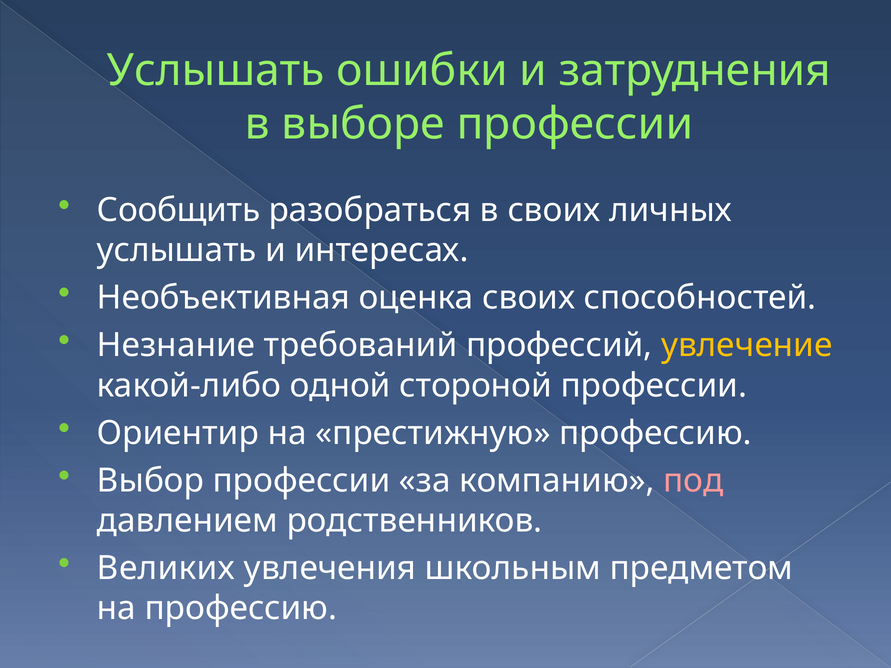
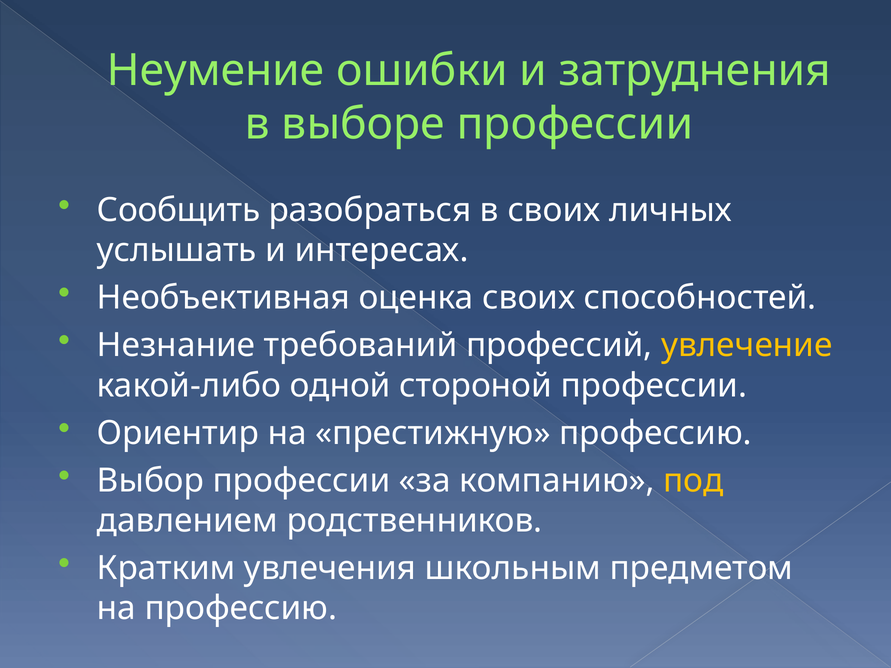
Услышать: Услышать -> Неумение (216, 71)
под colour: pink -> yellow (693, 481)
Великих: Великих -> Кратким (166, 568)
